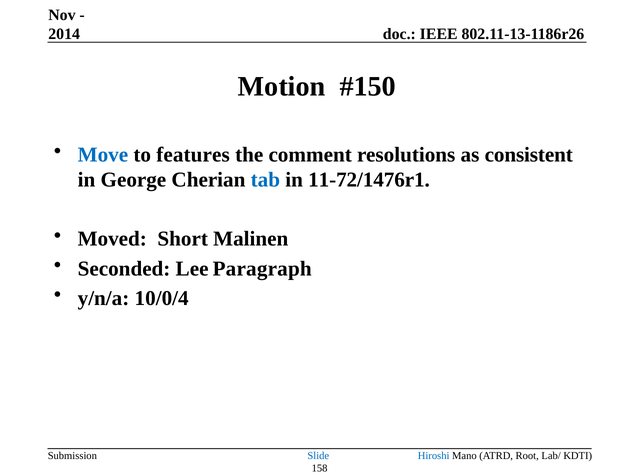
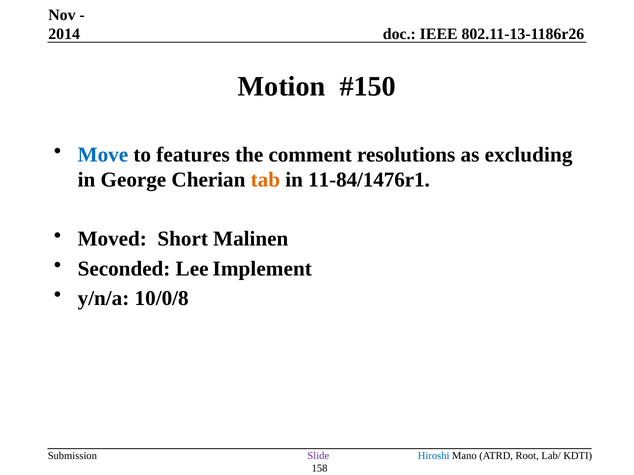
consistent: consistent -> excluding (529, 155)
tab colour: blue -> orange (265, 180)
11-72/1476r1: 11-72/1476r1 -> 11-84/1476r1 (369, 180)
Paragraph: Paragraph -> Implement (262, 269)
10/0/4: 10/0/4 -> 10/0/8 (162, 298)
Slide colour: blue -> purple (318, 456)
